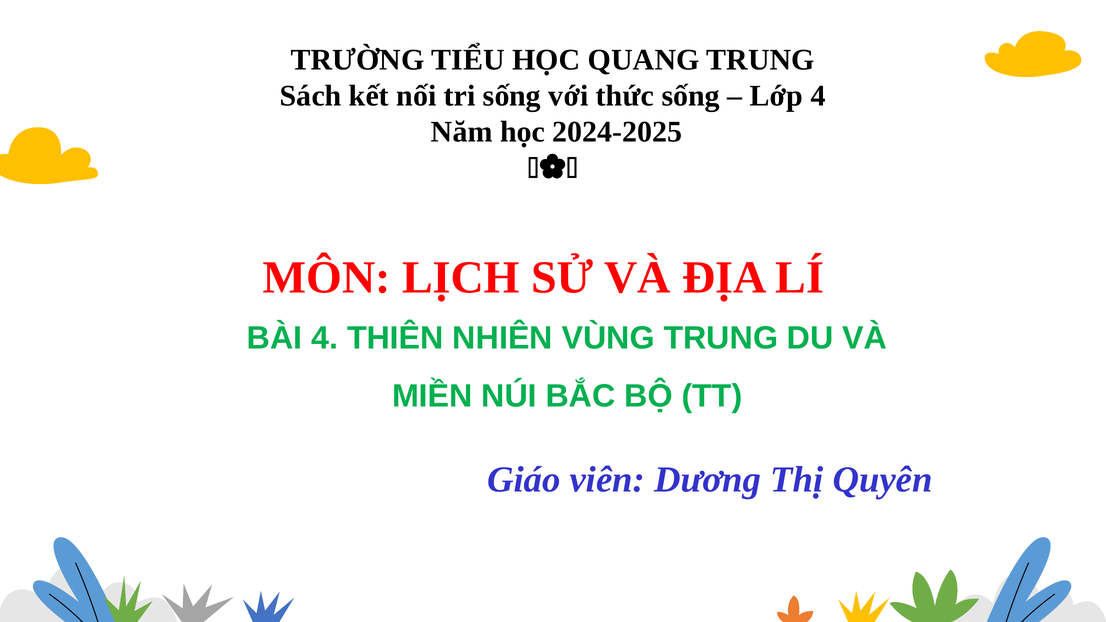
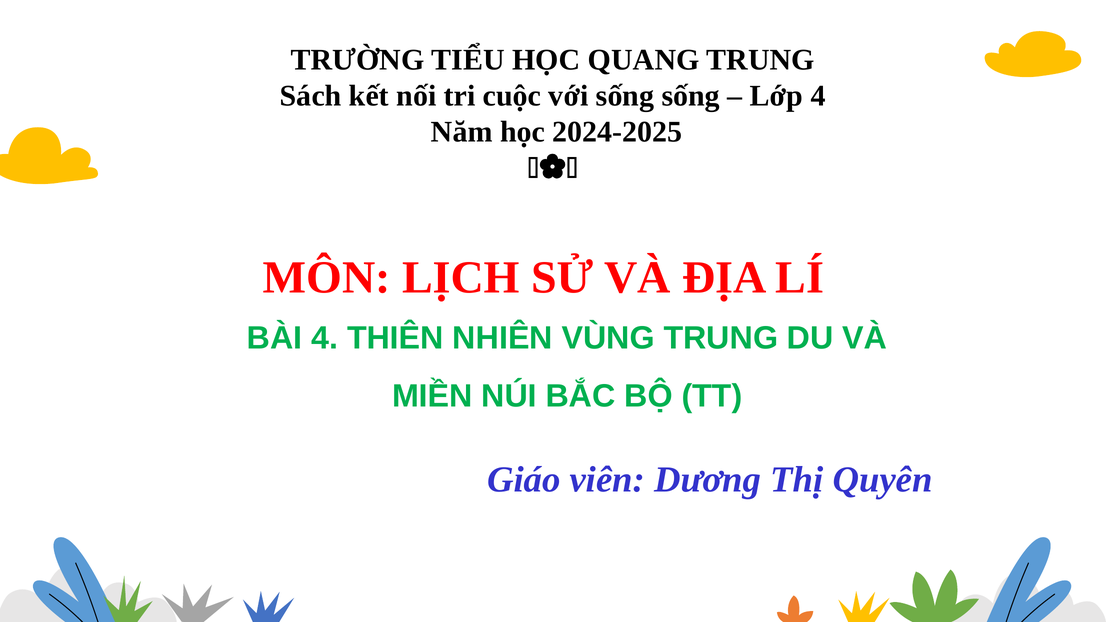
tri sống: sống -> cuộc (512, 96)
với thức: thức -> sống (625, 96)
